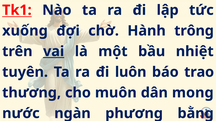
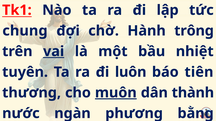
xuống: xuống -> chung (25, 31)
trao: trao -> tiên (199, 72)
muôn underline: none -> present (116, 93)
mong: mong -> thành (193, 93)
